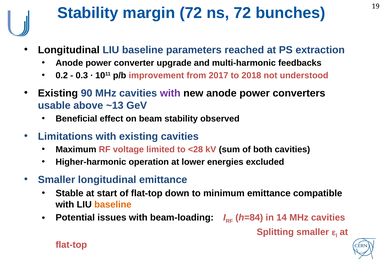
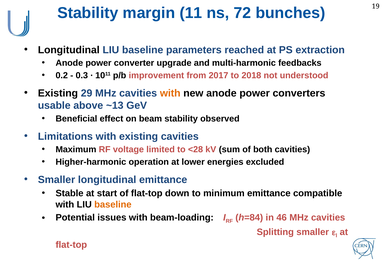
margin 72: 72 -> 11 (191, 13)
90: 90 -> 29 (87, 93)
with colour: purple -> orange (170, 93)
14: 14 -> 46 (282, 218)
